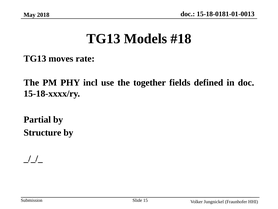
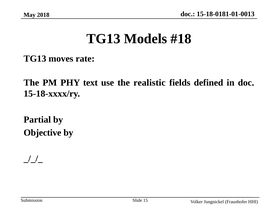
incl: incl -> text (90, 82)
together: together -> realistic (150, 82)
Structure: Structure -> Objective (42, 132)
